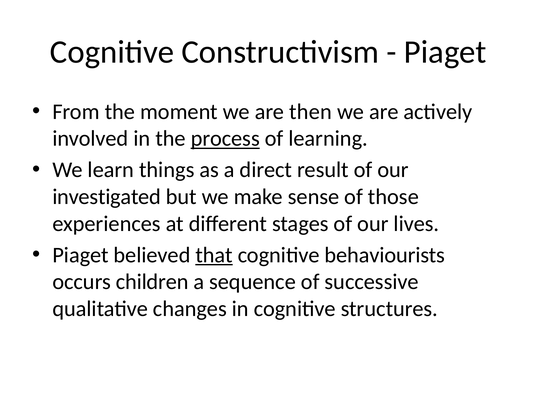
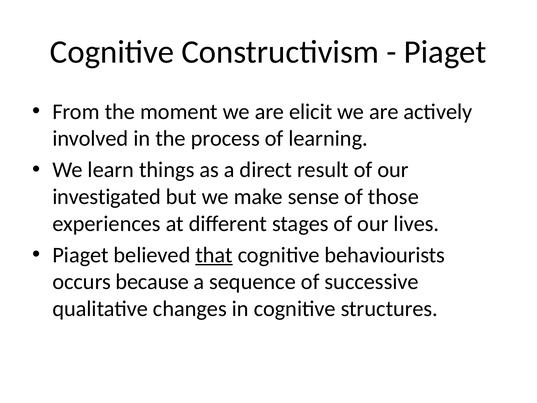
then: then -> elicit (311, 112)
process underline: present -> none (225, 138)
children: children -> because (152, 282)
